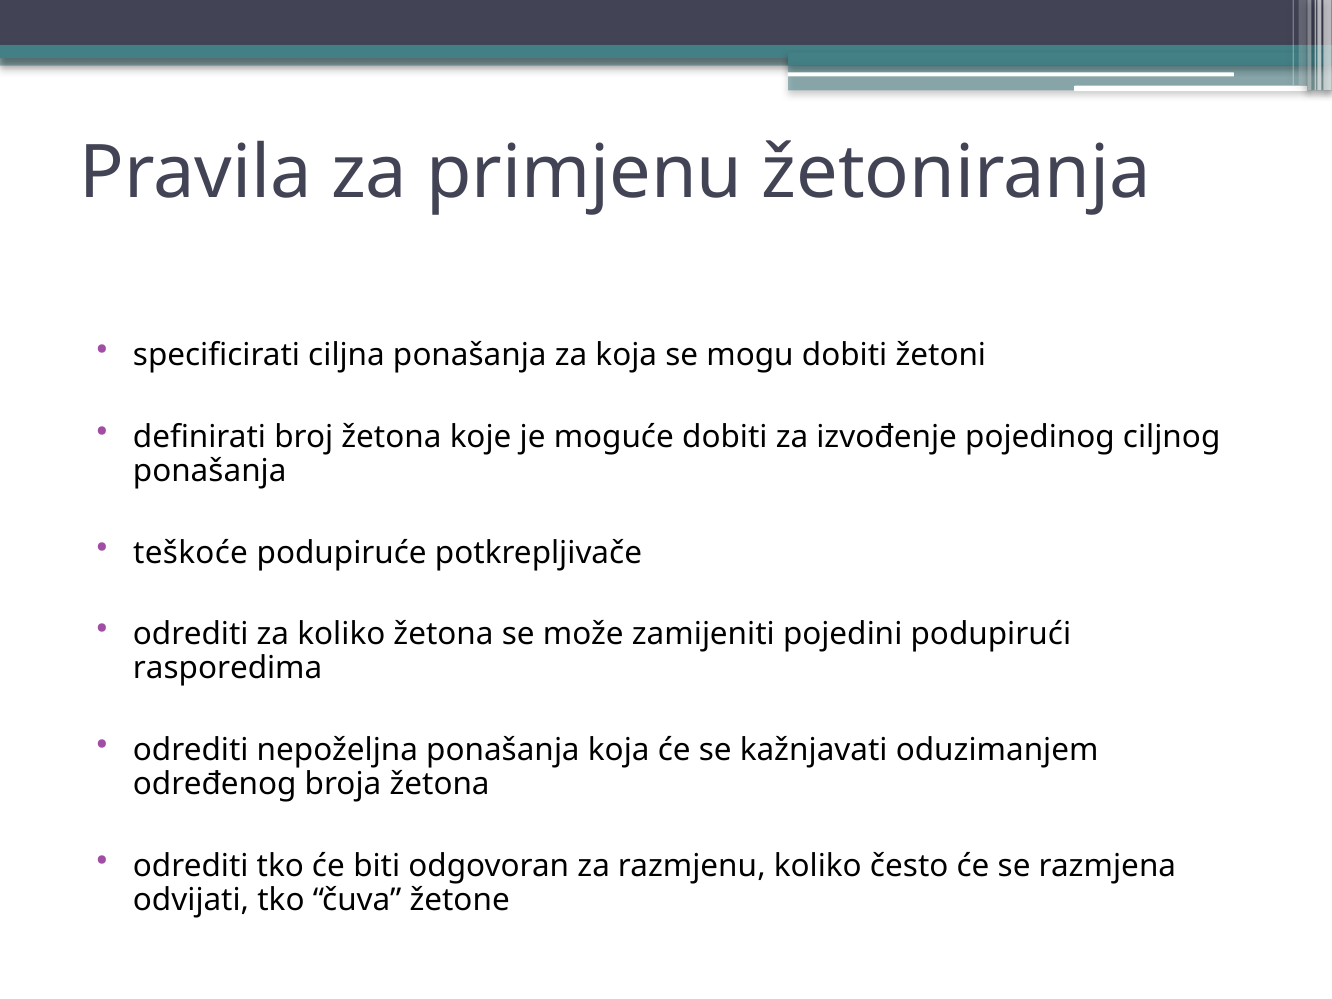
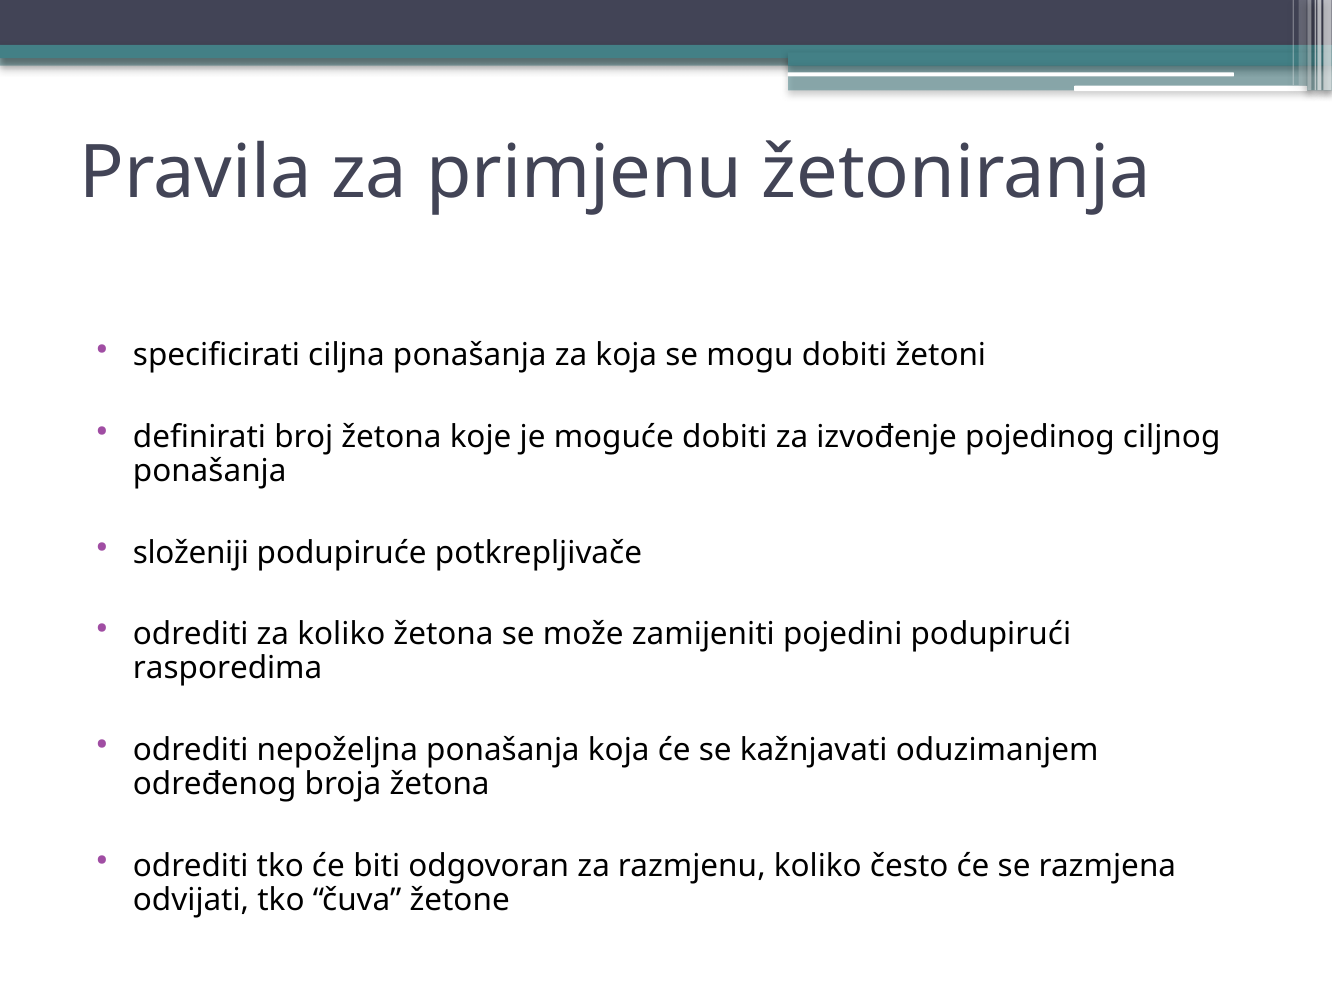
teškoće: teškoće -> složeniji (191, 553)
